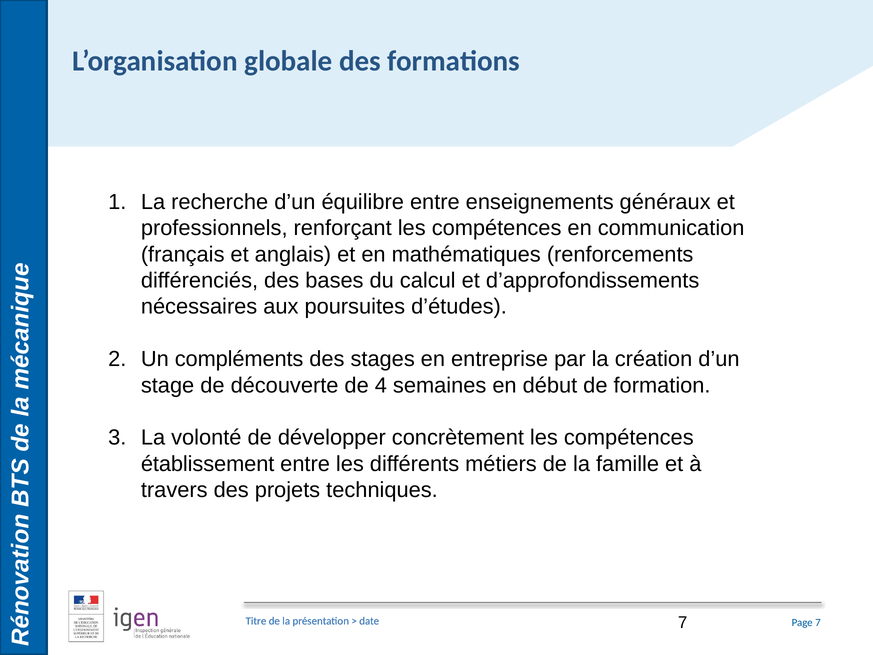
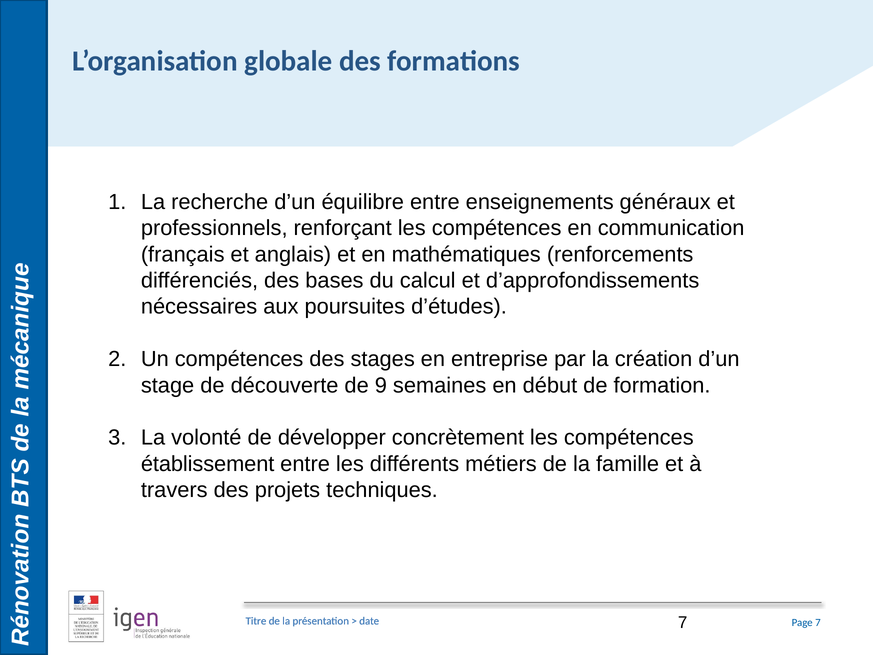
Un compléments: compléments -> compétences (239, 359)
4: 4 -> 9 (381, 385)
